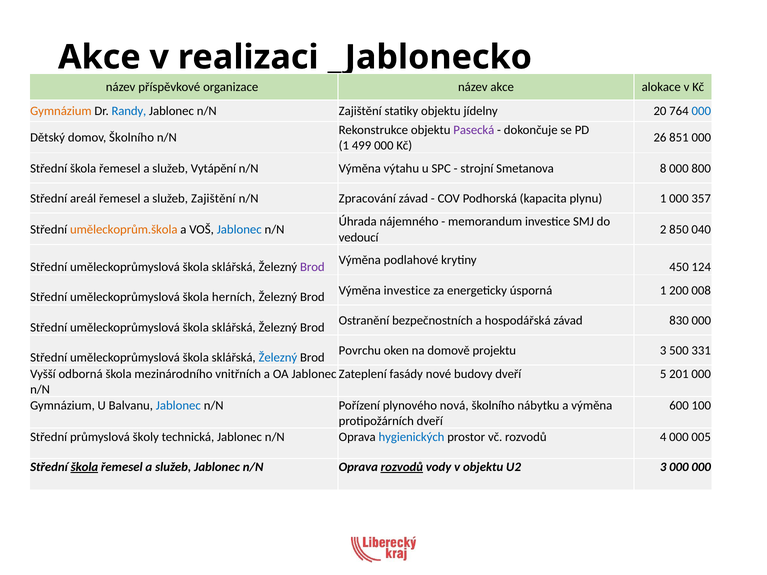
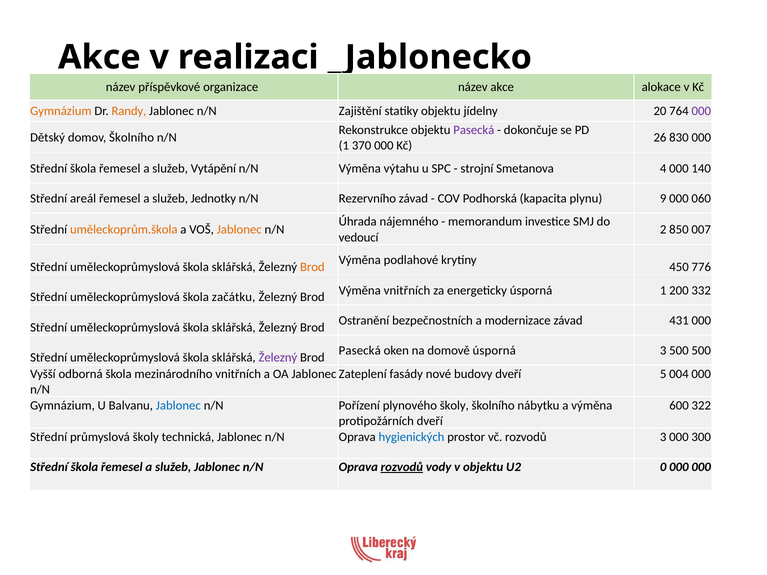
Randy colour: blue -> orange (129, 111)
000 colour: blue -> purple (701, 111)
851: 851 -> 830 (679, 138)
499: 499 -> 370 (362, 146)
8: 8 -> 4 (663, 168)
800: 800 -> 140 (701, 168)
služeb Zajištění: Zajištění -> Jednotky (213, 199)
Zpracování: Zpracování -> Rezervního (367, 199)
plynu 1: 1 -> 9 (663, 199)
357: 357 -> 060 (701, 199)
Jablonec colour: blue -> orange (239, 229)
040: 040 -> 007 (701, 229)
Brod colour: purple -> orange (312, 267)
124: 124 -> 776 (701, 267)
Výměna investice: investice -> vnitřních (407, 290)
008: 008 -> 332 (701, 290)
herních: herních -> začátku (234, 297)
hospodářská: hospodářská -> modernizace (518, 321)
830: 830 -> 431 (679, 321)
Povrchu: Povrchu -> Pasecká (360, 351)
domově projektu: projektu -> úsporná (494, 351)
500 331: 331 -> 500 (701, 351)
Železný colour: blue -> purple (278, 358)
201: 201 -> 004 (679, 374)
plynového nová: nová -> školy (454, 406)
100: 100 -> 322 (701, 406)
rozvodů 4: 4 -> 3 (663, 437)
005: 005 -> 300 (701, 437)
škola underline: present -> none (84, 467)
U2 3: 3 -> 0 (663, 467)
